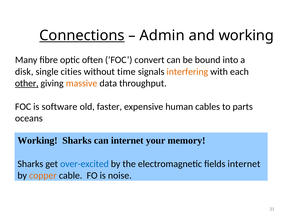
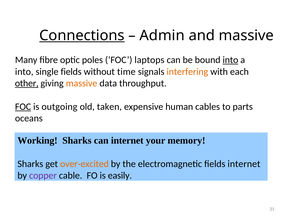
and working: working -> massive (246, 36)
often: often -> poles (92, 60)
convert: convert -> laptops (149, 60)
into underline: none -> present (230, 60)
disk: disk -> into (24, 72)
single cities: cities -> fields (71, 72)
FOC underline: none -> present (23, 107)
software: software -> outgoing (59, 107)
faster: faster -> taken (109, 107)
over-excited colour: blue -> orange (84, 164)
copper colour: orange -> purple (43, 176)
noise: noise -> easily (120, 176)
